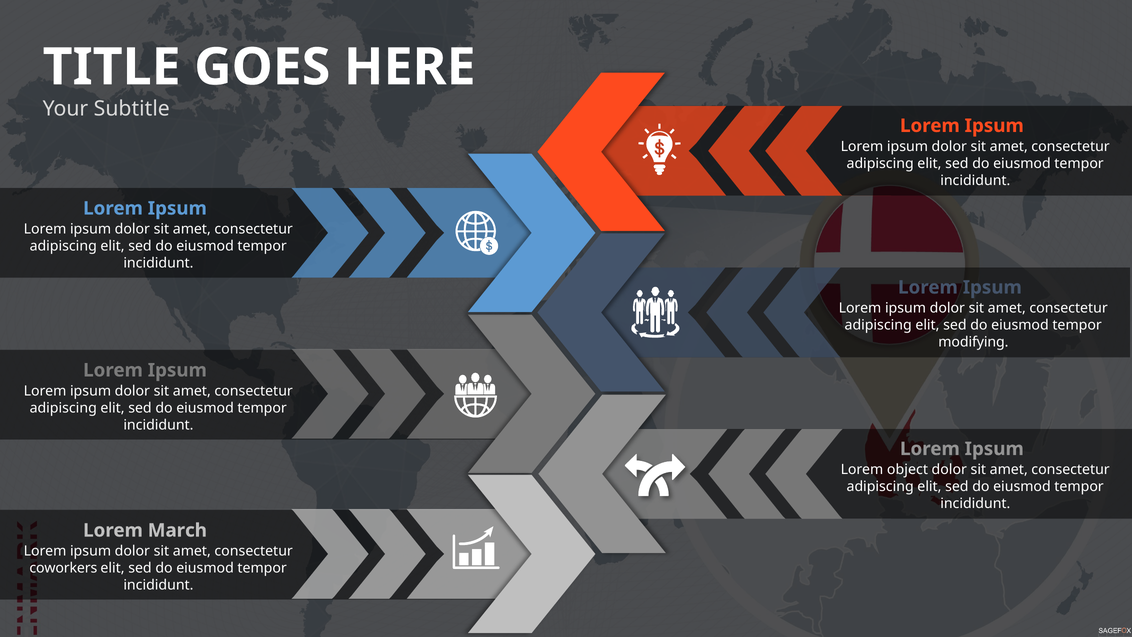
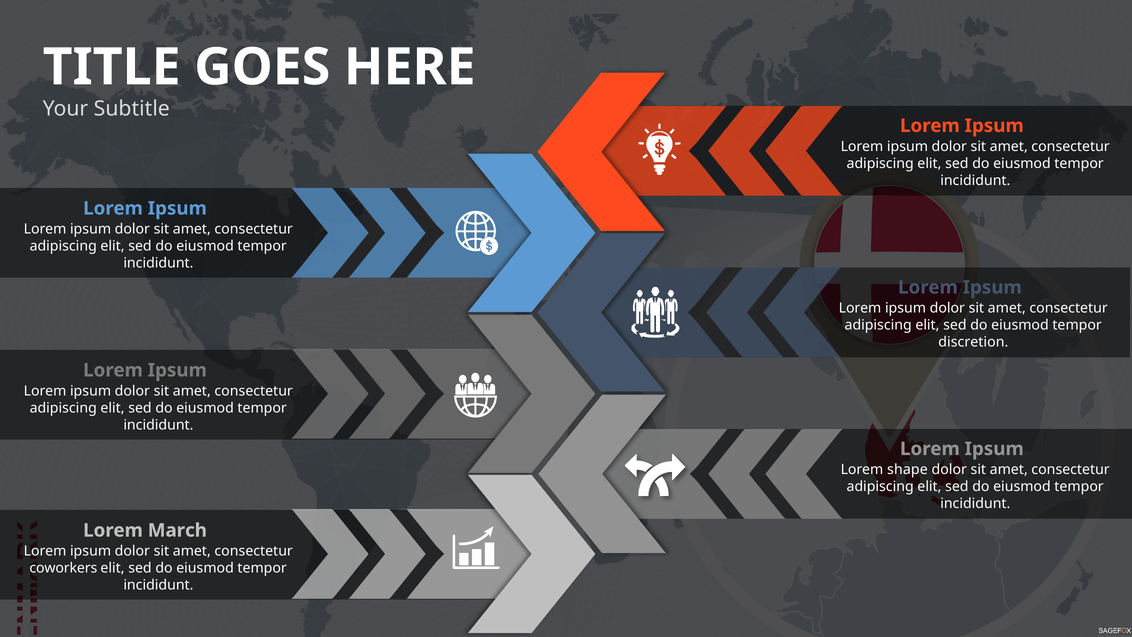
modifying: modifying -> discretion (973, 342)
object: object -> shape (907, 469)
